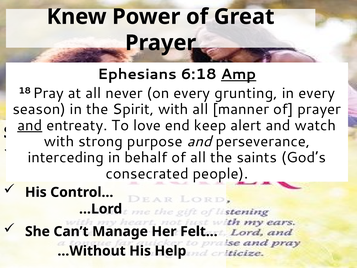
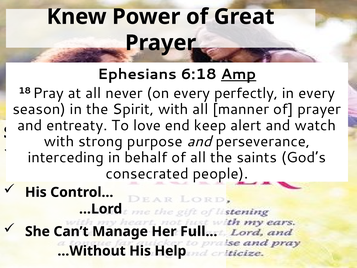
grunting: grunting -> perfectly (246, 93)
and underline: present -> none (30, 125)
Felt…: Felt… -> Full… (199, 231)
